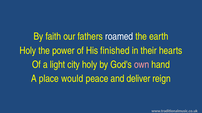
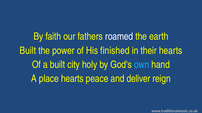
Holy: Holy -> Built (28, 51)
a light: light -> built (58, 65)
own colour: pink -> light blue (142, 65)
place would: would -> hearts (72, 79)
